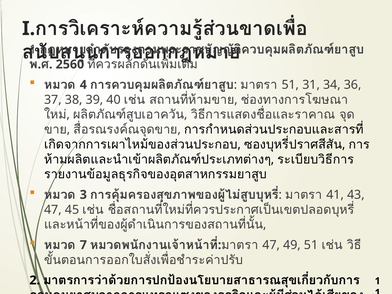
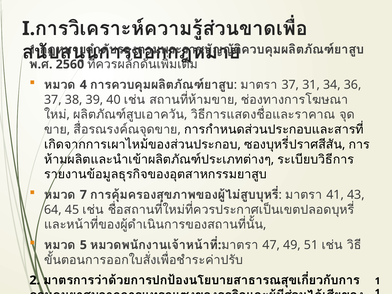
51: 51 -> 37 (290, 85)
3: 3 -> 7 (83, 195)
47: 47 -> 64 (53, 210)
7: 7 -> 5 (83, 245)
